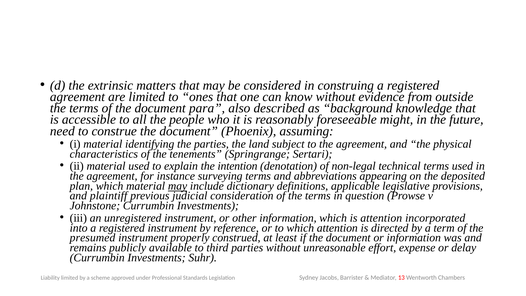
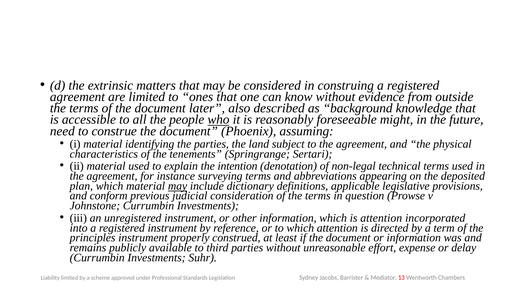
para: para -> later (207, 108)
who underline: none -> present (219, 120)
plaintiff: plaintiff -> conform (109, 196)
presumed: presumed -> principles (93, 238)
